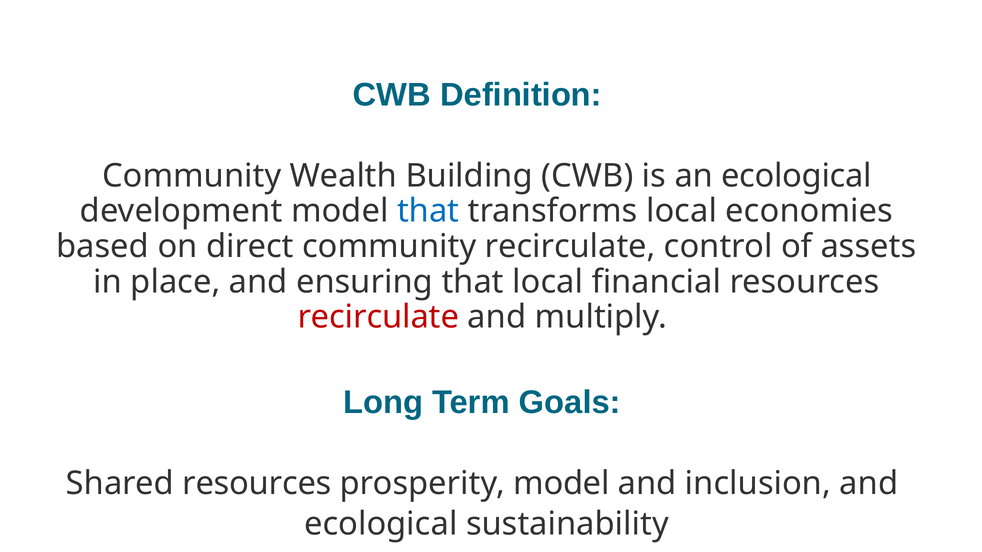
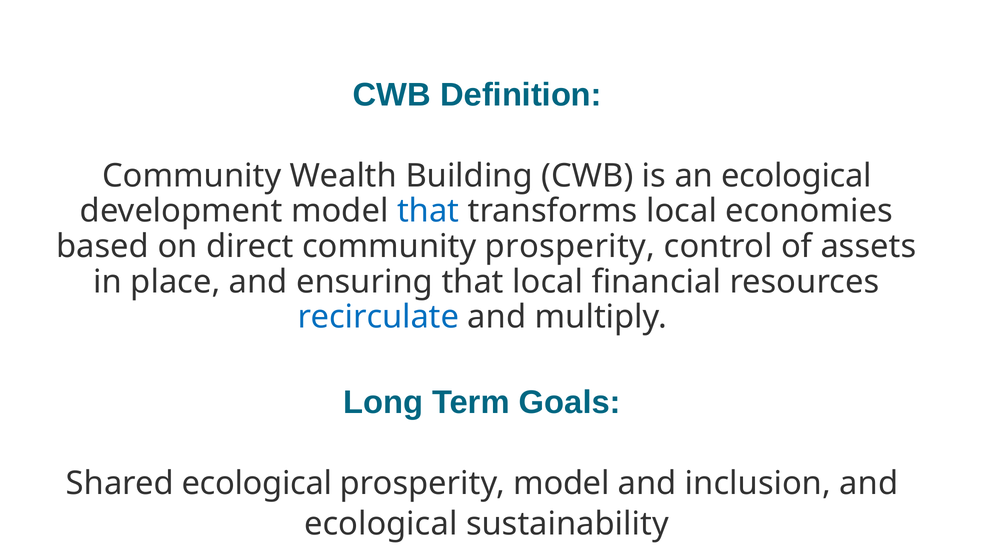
community recirculate: recirculate -> prosperity (570, 247)
recirculate colour: red -> blue (378, 317)
Shared resources: resources -> ecological (257, 484)
